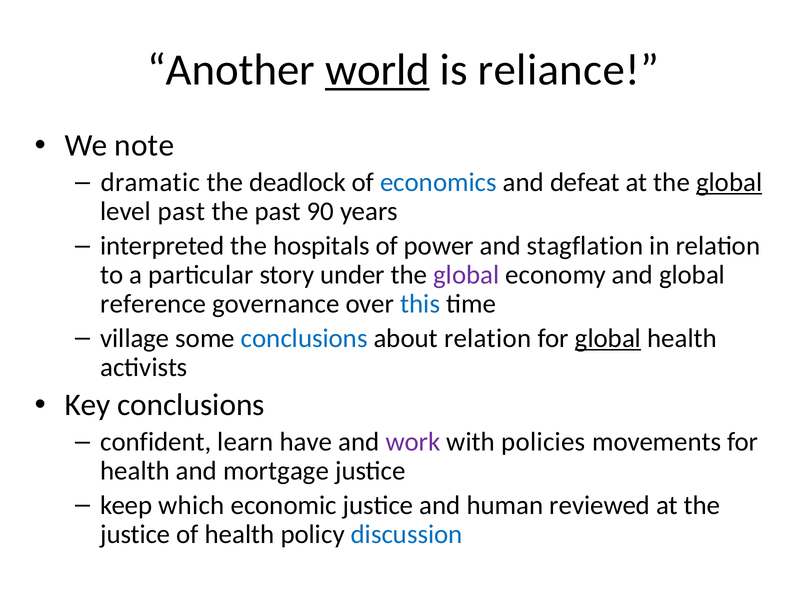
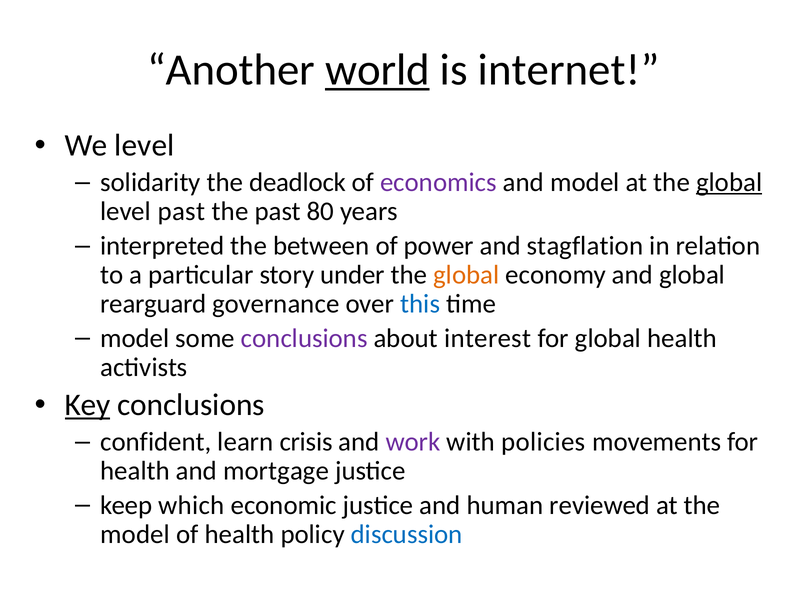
reliance: reliance -> internet (569, 70)
We note: note -> level (144, 146)
dramatic: dramatic -> solidarity (150, 182)
economics colour: blue -> purple (438, 182)
and defeat: defeat -> model (585, 182)
90: 90 -> 80 (320, 211)
hospitals: hospitals -> between (321, 246)
global colour: purple -> orange (466, 275)
reference: reference -> rearguard (153, 304)
village: village -> model (135, 338)
conclusions colour: blue -> purple (304, 338)
about relation: relation -> interest (488, 338)
global underline: present -> none (608, 338)
Key underline: none -> present (88, 405)
have: have -> crisis (306, 442)
justice: justice -> model (135, 534)
